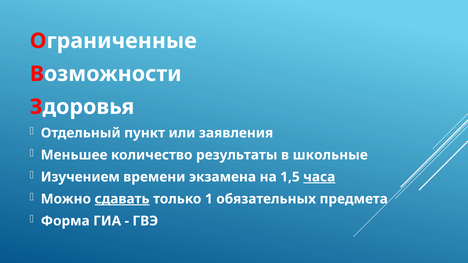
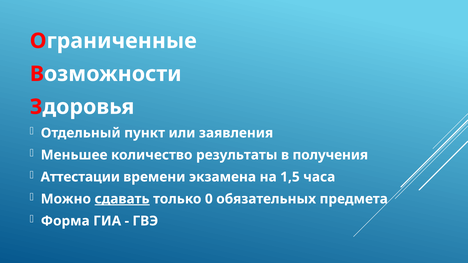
школьные: школьные -> получения (330, 155)
Изучением: Изучением -> Аттестации (80, 177)
часа underline: present -> none (319, 177)
1: 1 -> 0 (209, 199)
